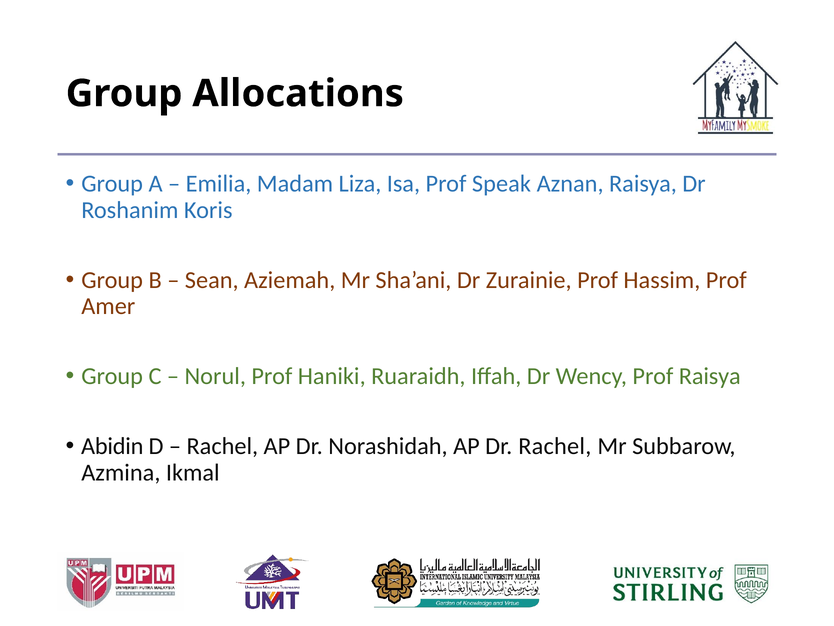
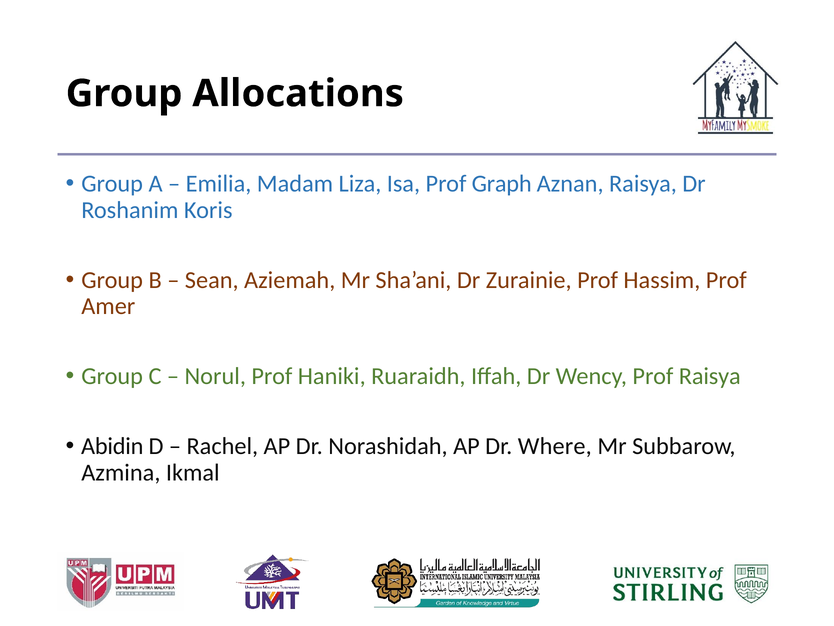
Speak: Speak -> Graph (502, 184)
Dr Rachel: Rachel -> Where (555, 446)
